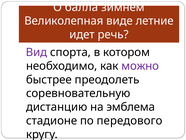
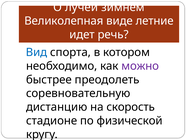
балла: балла -> лучей (82, 7)
Вид colour: purple -> blue (36, 52)
эмблема: эмблема -> скорость (131, 107)
передового: передового -> физической (130, 120)
